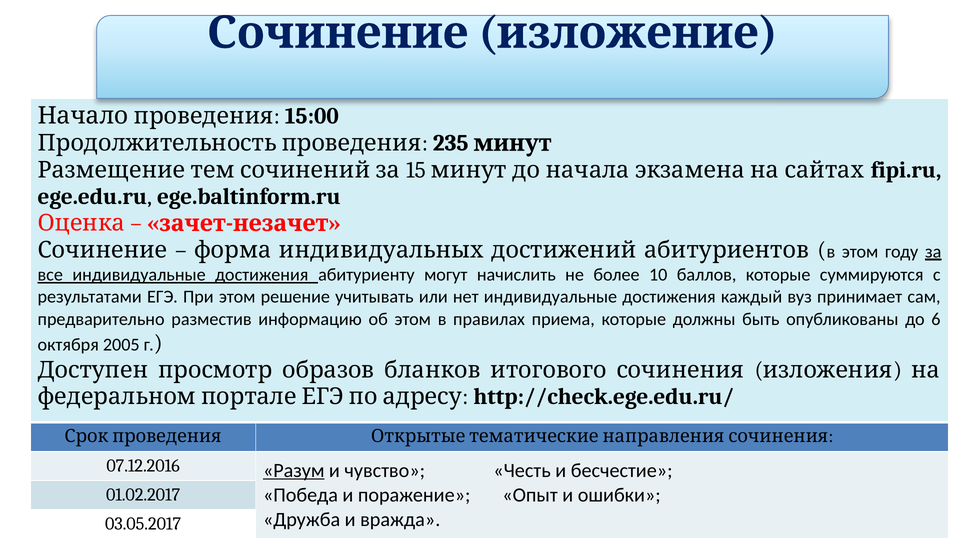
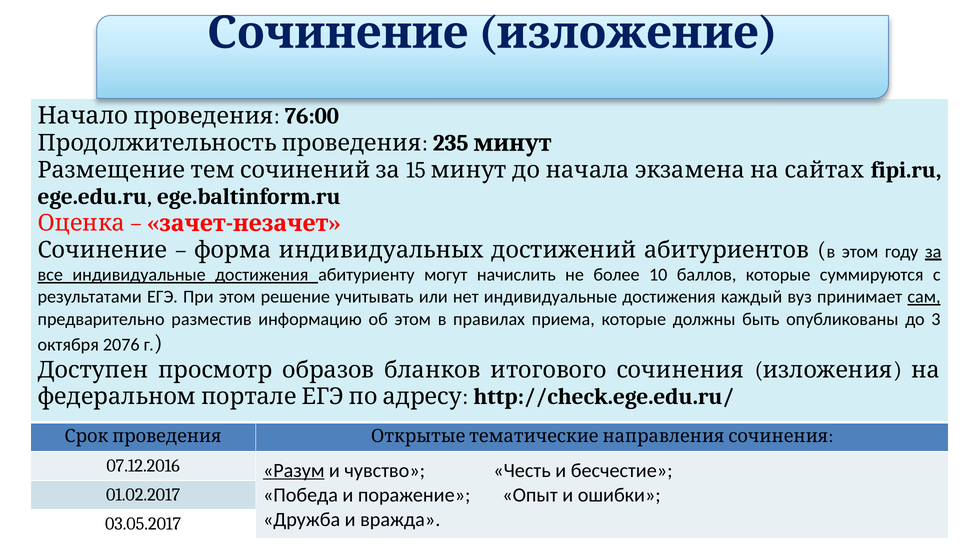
15:00: 15:00 -> 76:00 (312, 116)
сам underline: none -> present (924, 297)
6: 6 -> 3 (936, 319)
2005: 2005 -> 2076 (121, 345)
